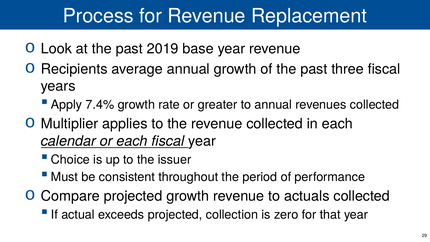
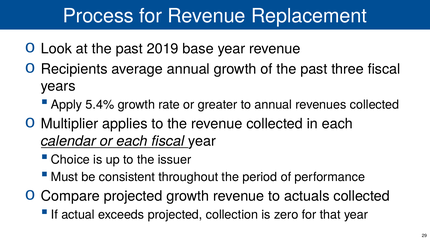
7.4%: 7.4% -> 5.4% (100, 105)
